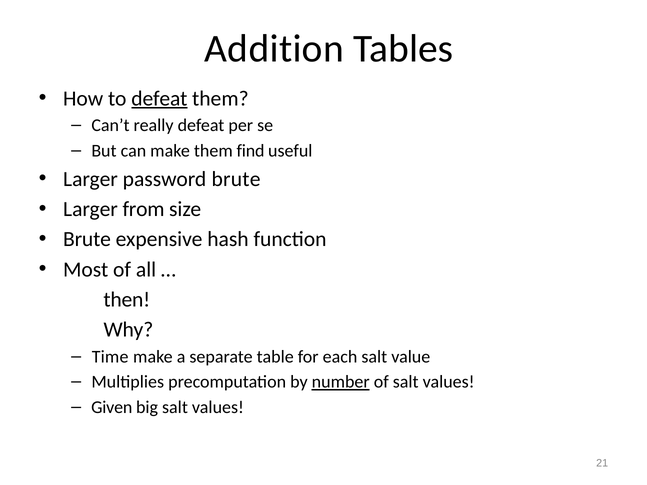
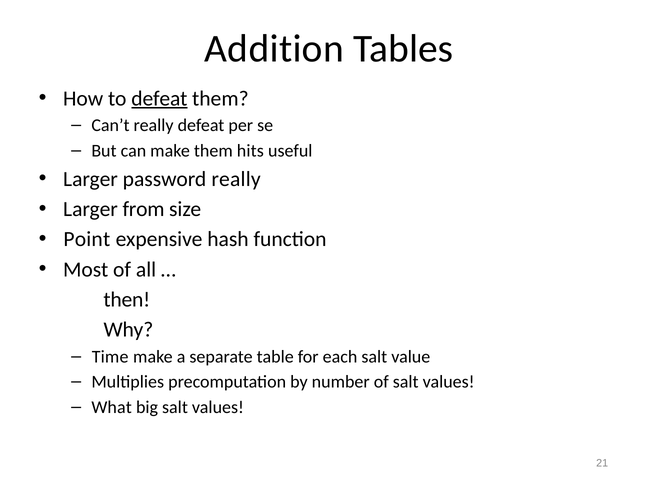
find: find -> hits (250, 151)
password brute: brute -> really (236, 179)
Brute: Brute -> Point (87, 239)
number underline: present -> none (341, 382)
Given: Given -> What (112, 407)
